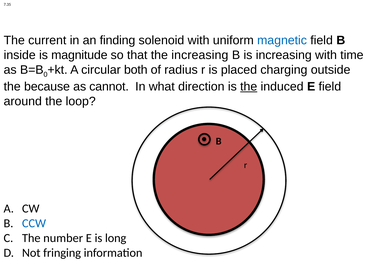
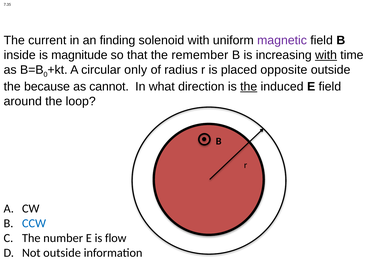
magnetic colour: blue -> purple (282, 40)
the increasing: increasing -> remember (200, 55)
with underline: none -> present (326, 55)
both: both -> only (136, 70)
charging: charging -> opposite (284, 70)
long: long -> flow (116, 238)
Not fringing: fringing -> outside (62, 253)
